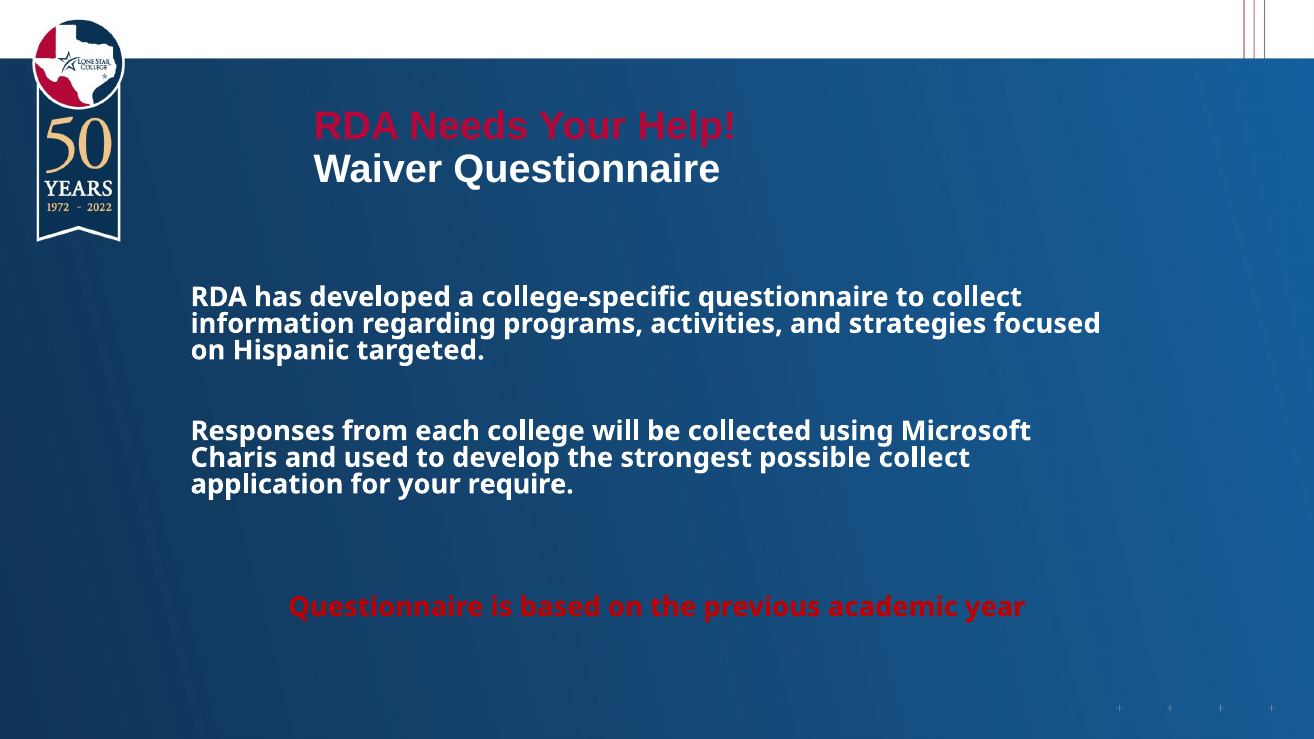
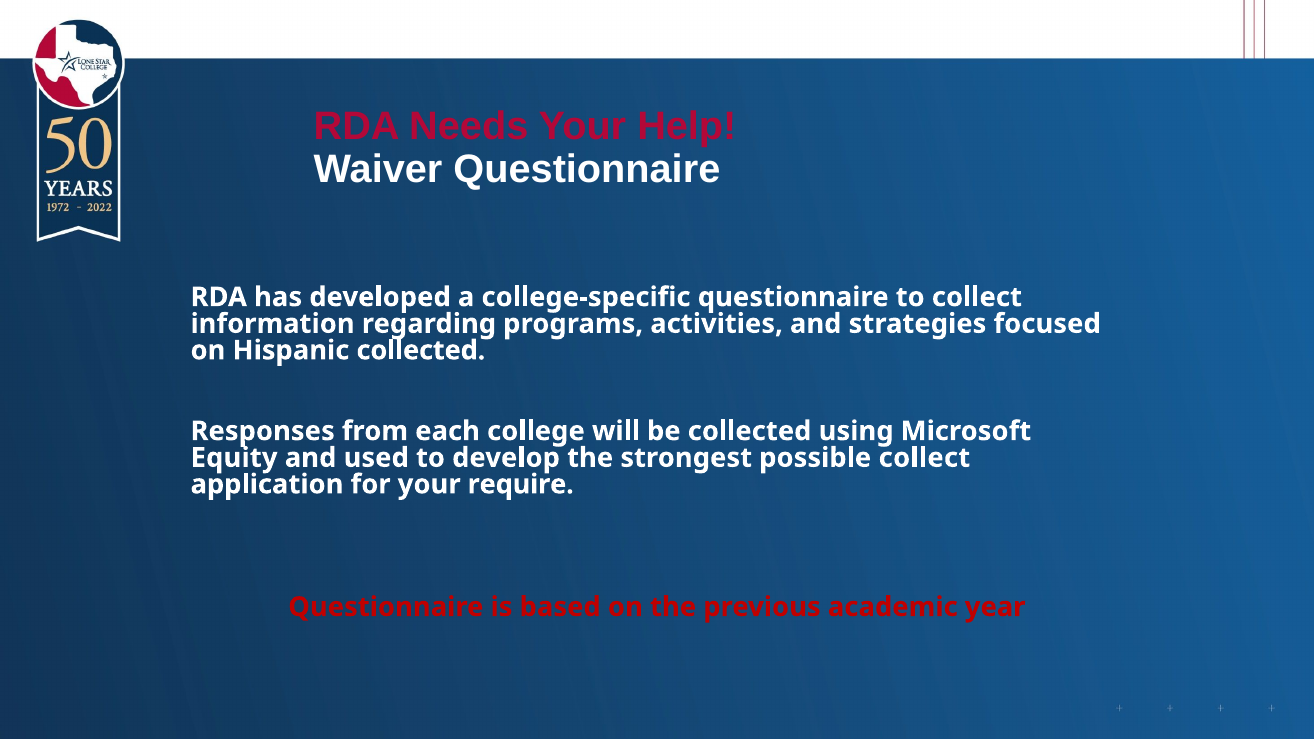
Hispanic targeted: targeted -> collected (421, 350)
Charis: Charis -> Equity (234, 458)
